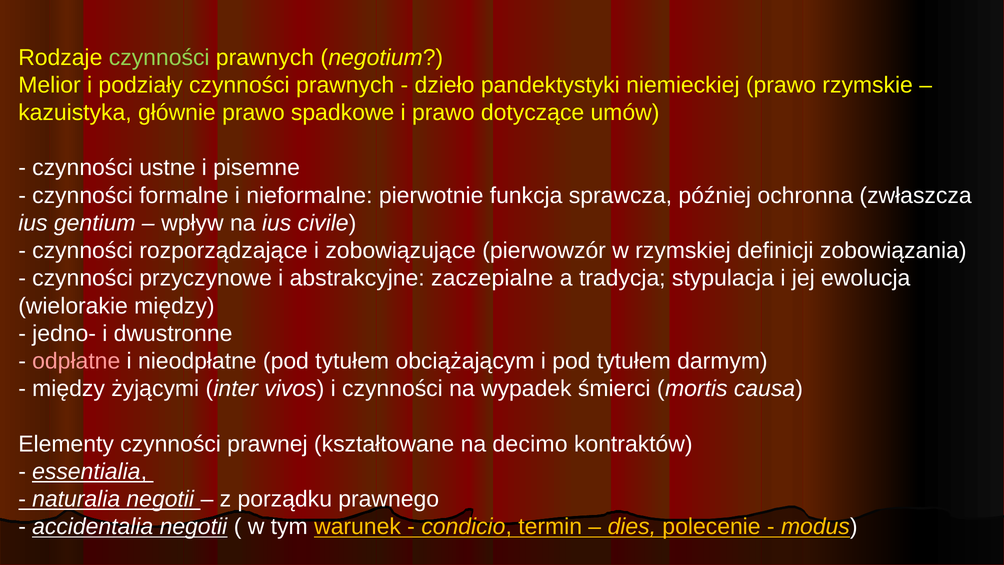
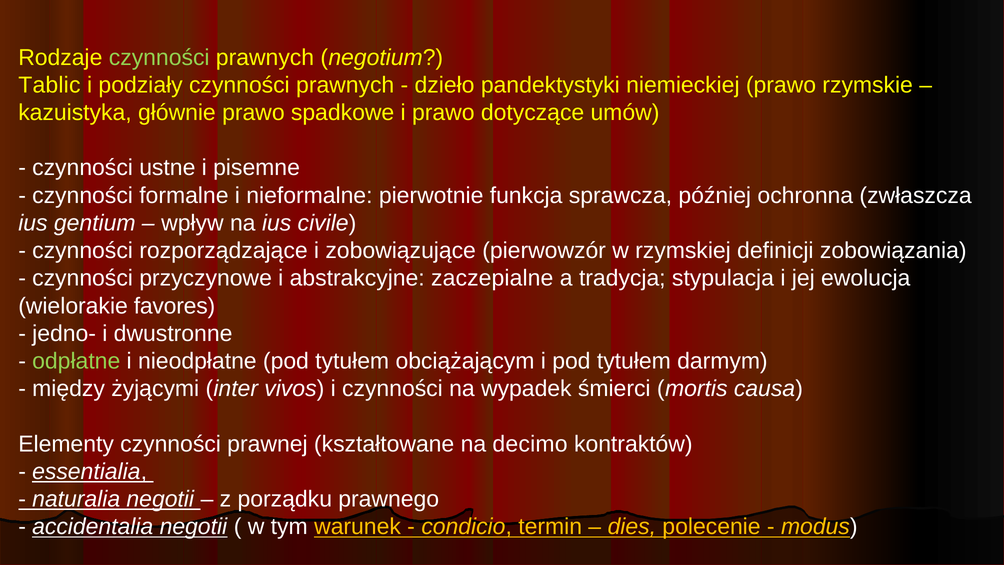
Melior: Melior -> Tablic (49, 85)
wielorakie między: między -> favores (174, 306)
odpłatne colour: pink -> light green (76, 361)
